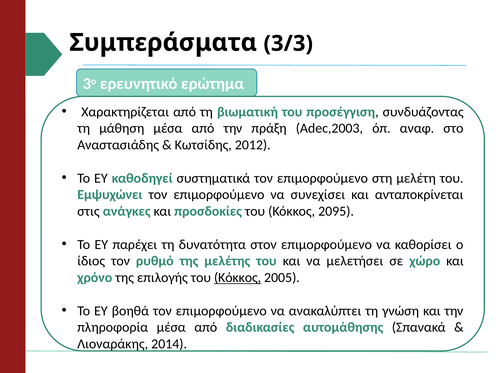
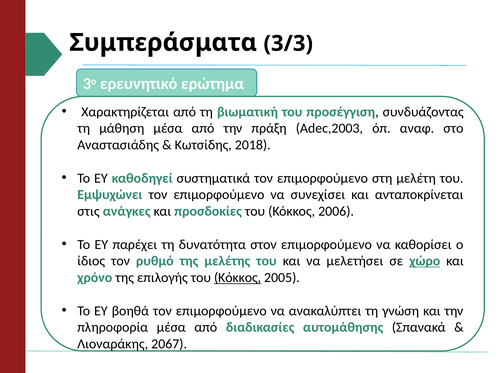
2012: 2012 -> 2018 (253, 145)
2095: 2095 -> 2006 (336, 212)
χώρο underline: none -> present (425, 261)
2014: 2014 -> 2067 (169, 344)
